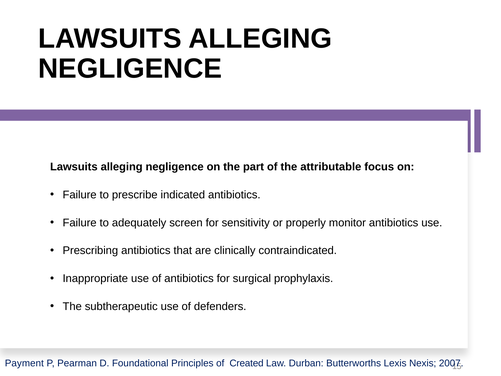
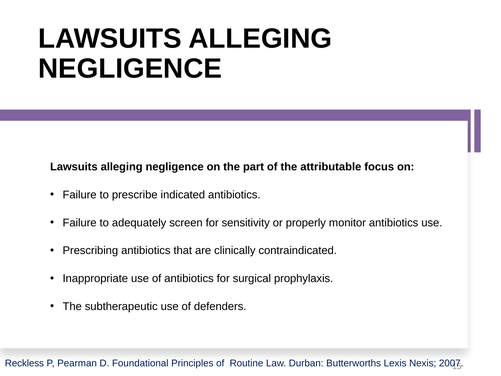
Payment: Payment -> Reckless (24, 363)
Created: Created -> Routine (246, 363)
